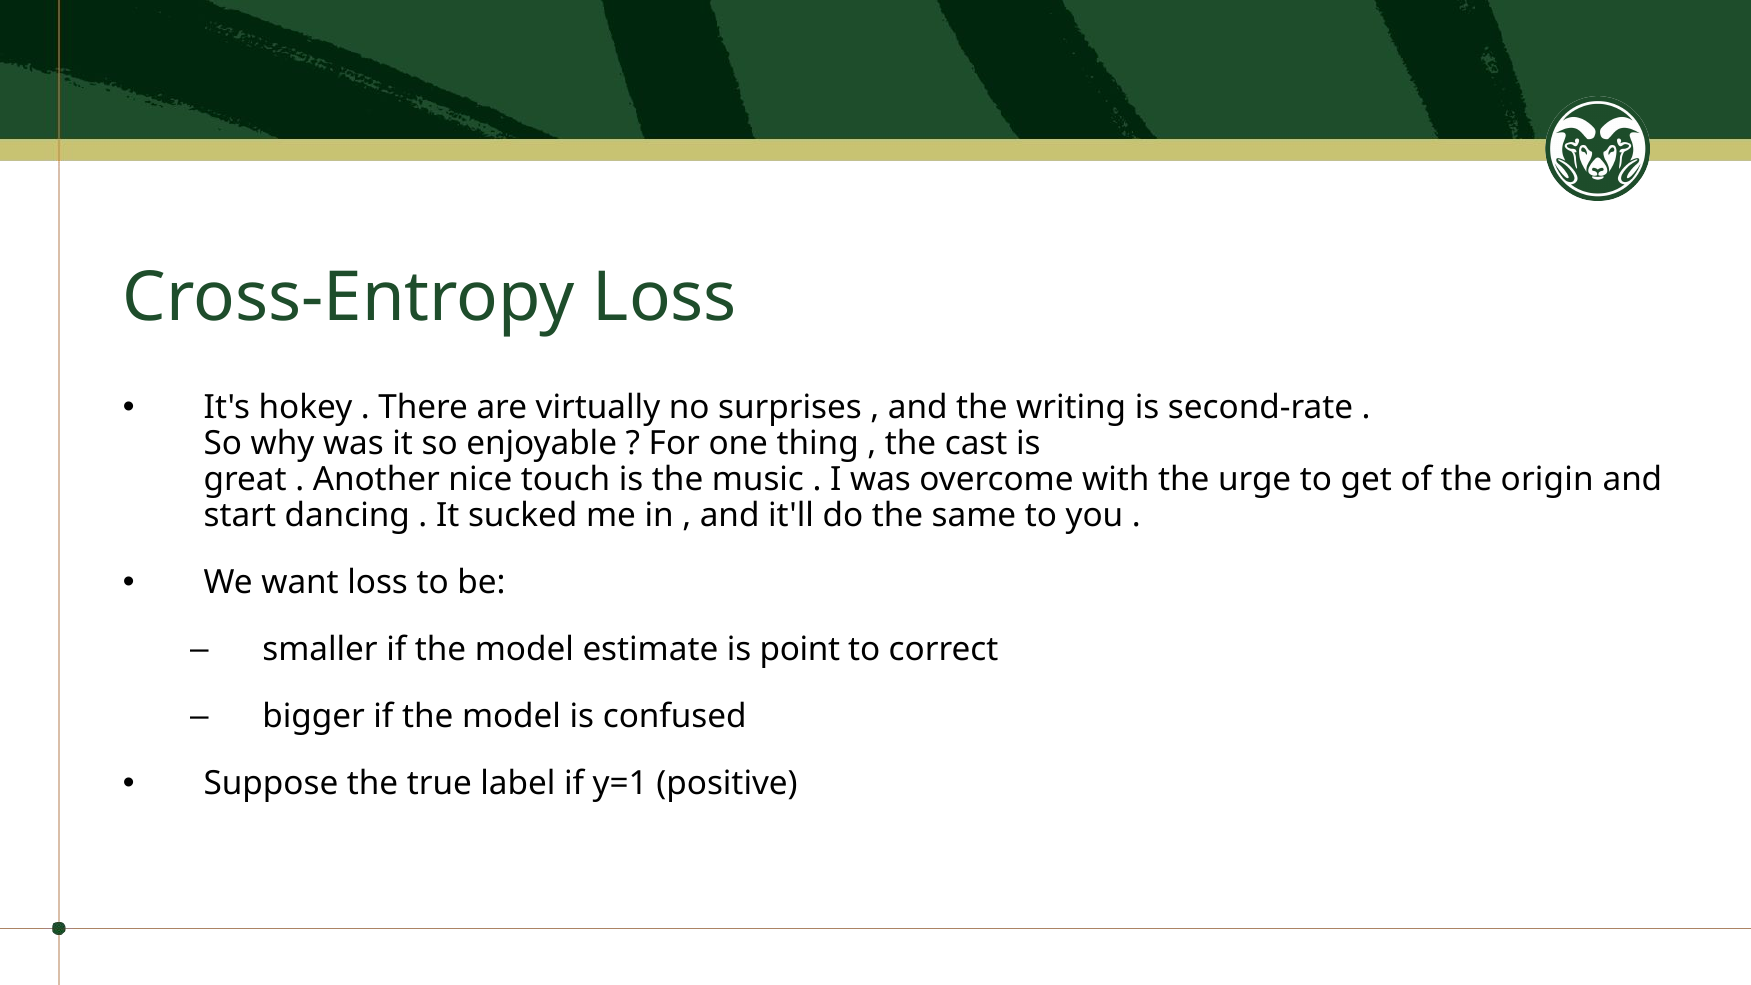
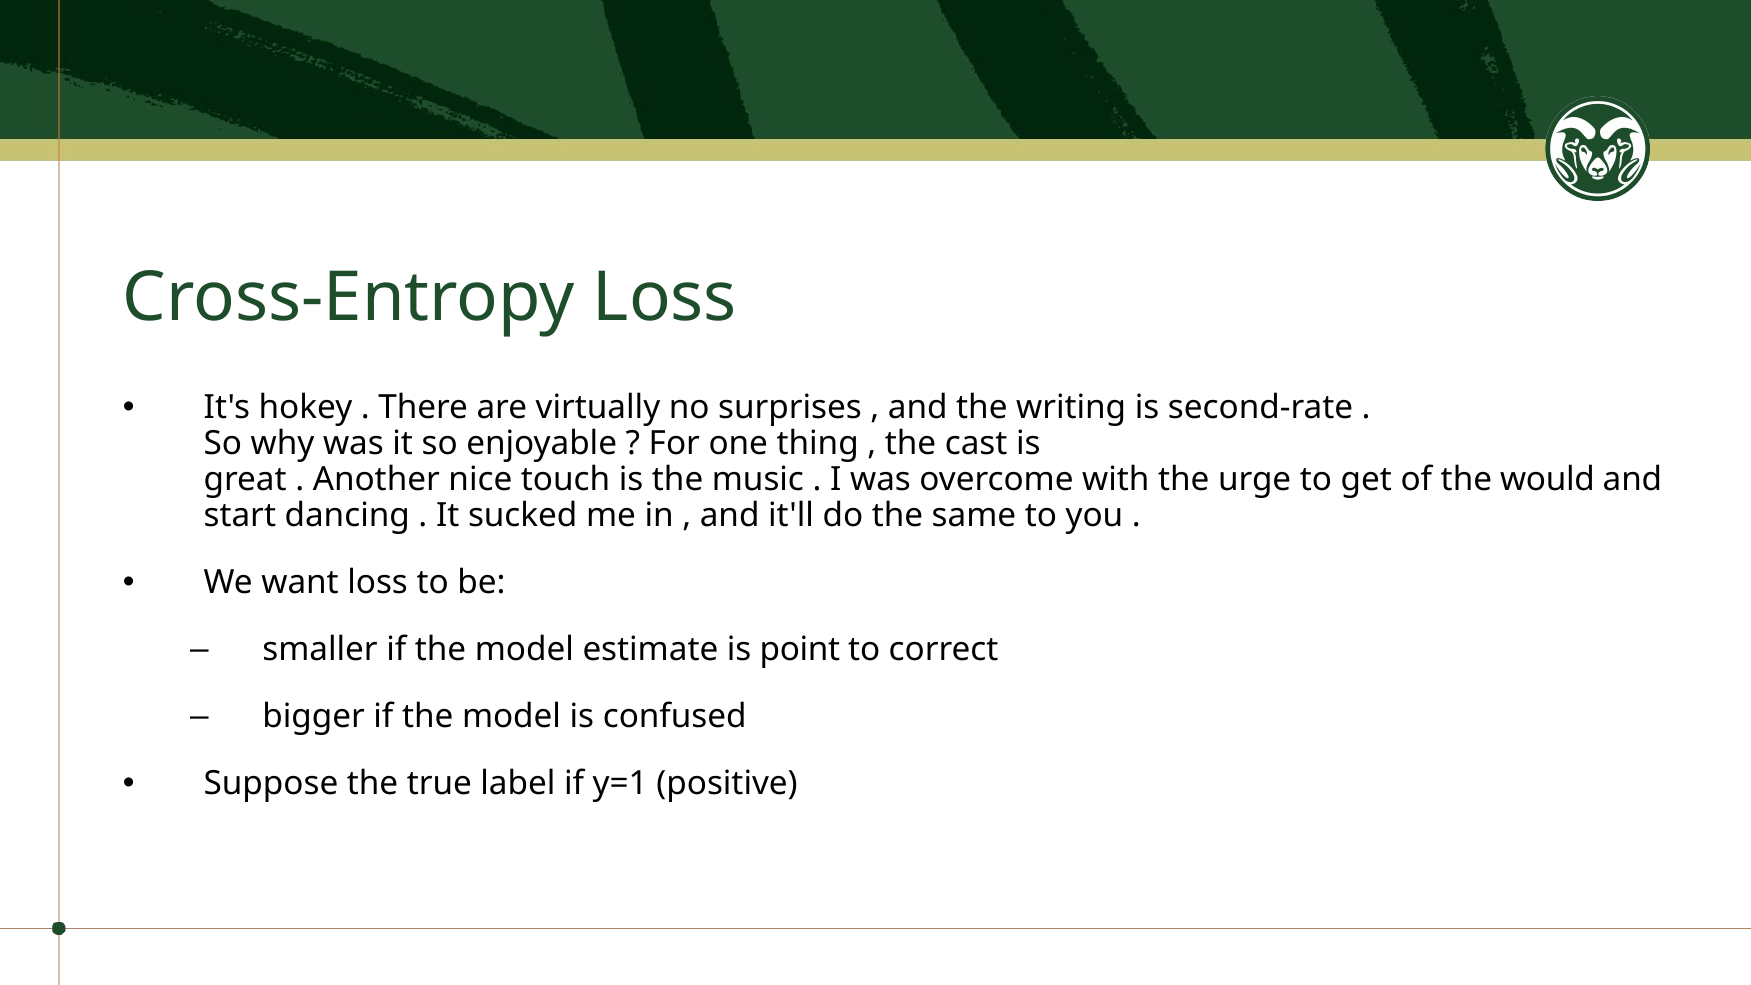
origin: origin -> would (1547, 480)
